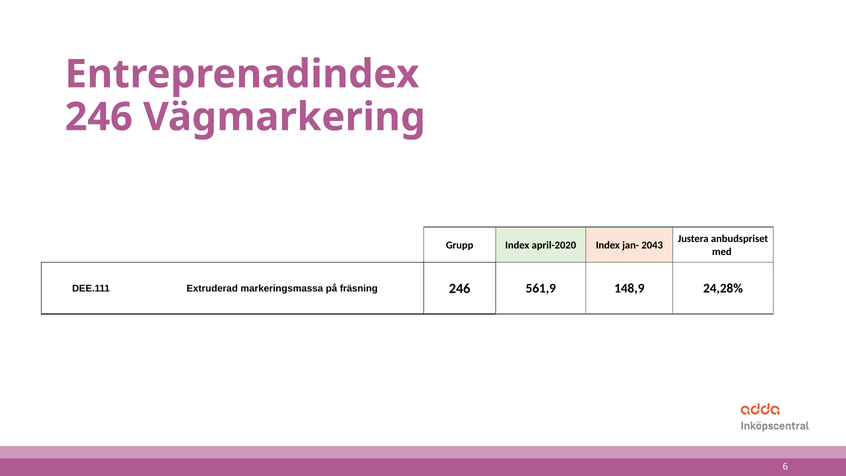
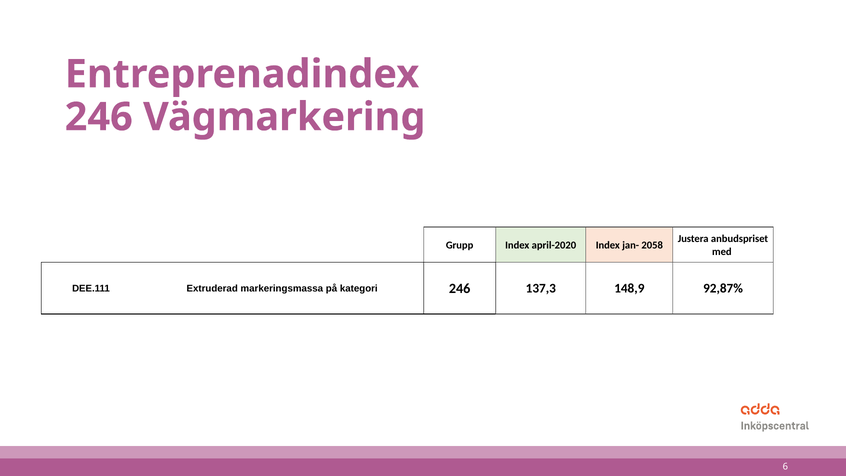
2043: 2043 -> 2058 (652, 245)
fräsning: fräsning -> kategori (359, 288)
561,9: 561,9 -> 137,3 (541, 288)
24,28%: 24,28% -> 92,87% (723, 288)
